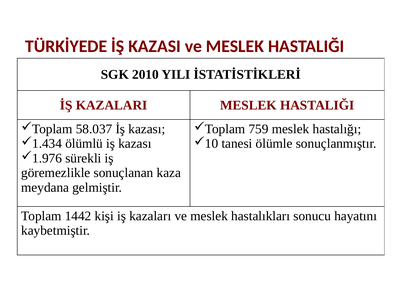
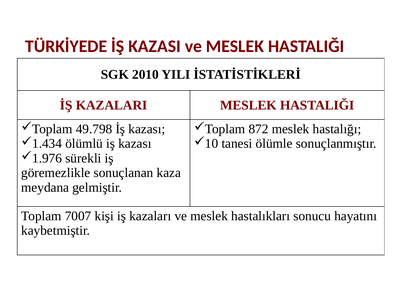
58.037: 58.037 -> 49.798 (94, 129)
759: 759 -> 872 (259, 129)
1442: 1442 -> 7007 (78, 216)
